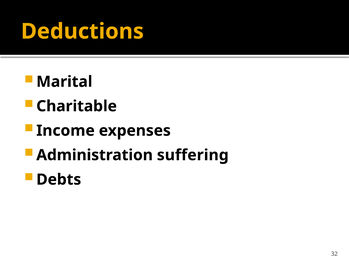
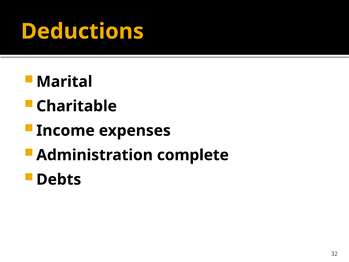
suffering: suffering -> complete (193, 155)
